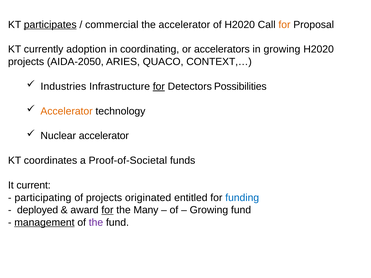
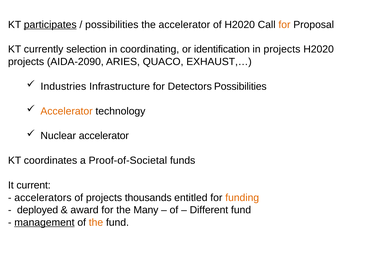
commercial: commercial -> possibilities (112, 25)
adoption: adoption -> selection (86, 49)
accelerators: accelerators -> identification (222, 49)
in growing: growing -> projects (282, 49)
AIDA-2050: AIDA-2050 -> AIDA-2090 (75, 62)
CONTEXT,…: CONTEXT,… -> EXHAUST,… (219, 62)
for underline: present -> none (159, 86)
participating: participating -> accelerators (43, 198)
originated: originated -> thousands (148, 198)
funding colour: blue -> orange (242, 198)
for underline: present -> none (107, 210)
Growing: Growing -> Different (209, 210)
the colour: purple -> orange (96, 223)
